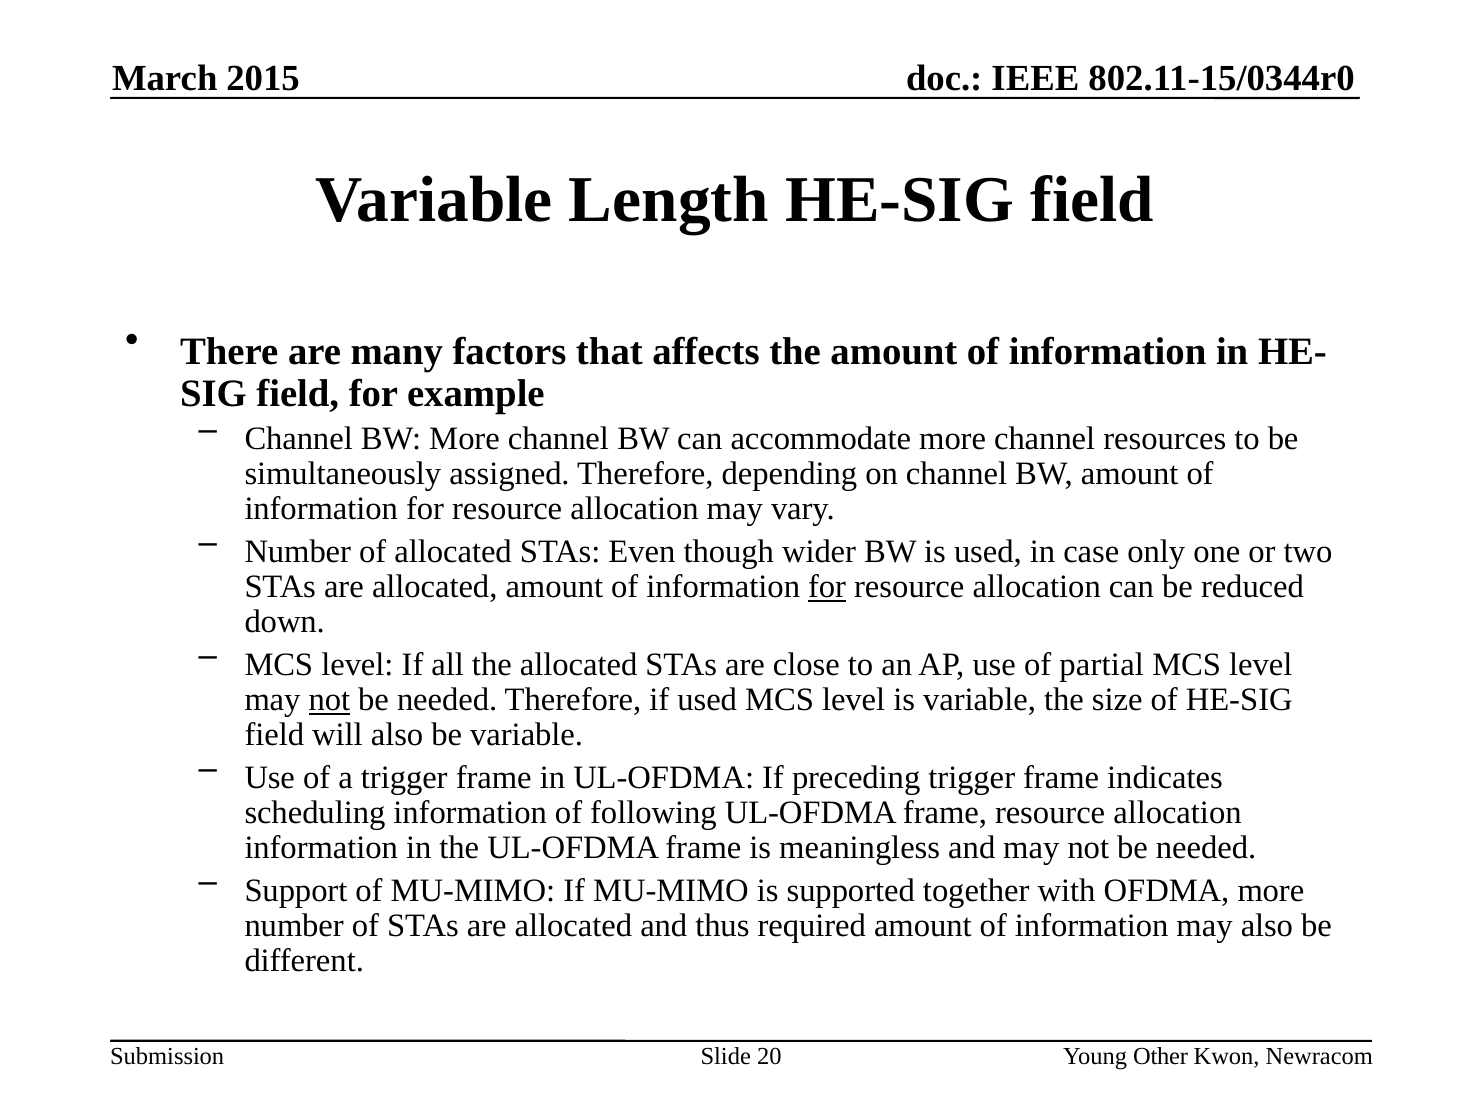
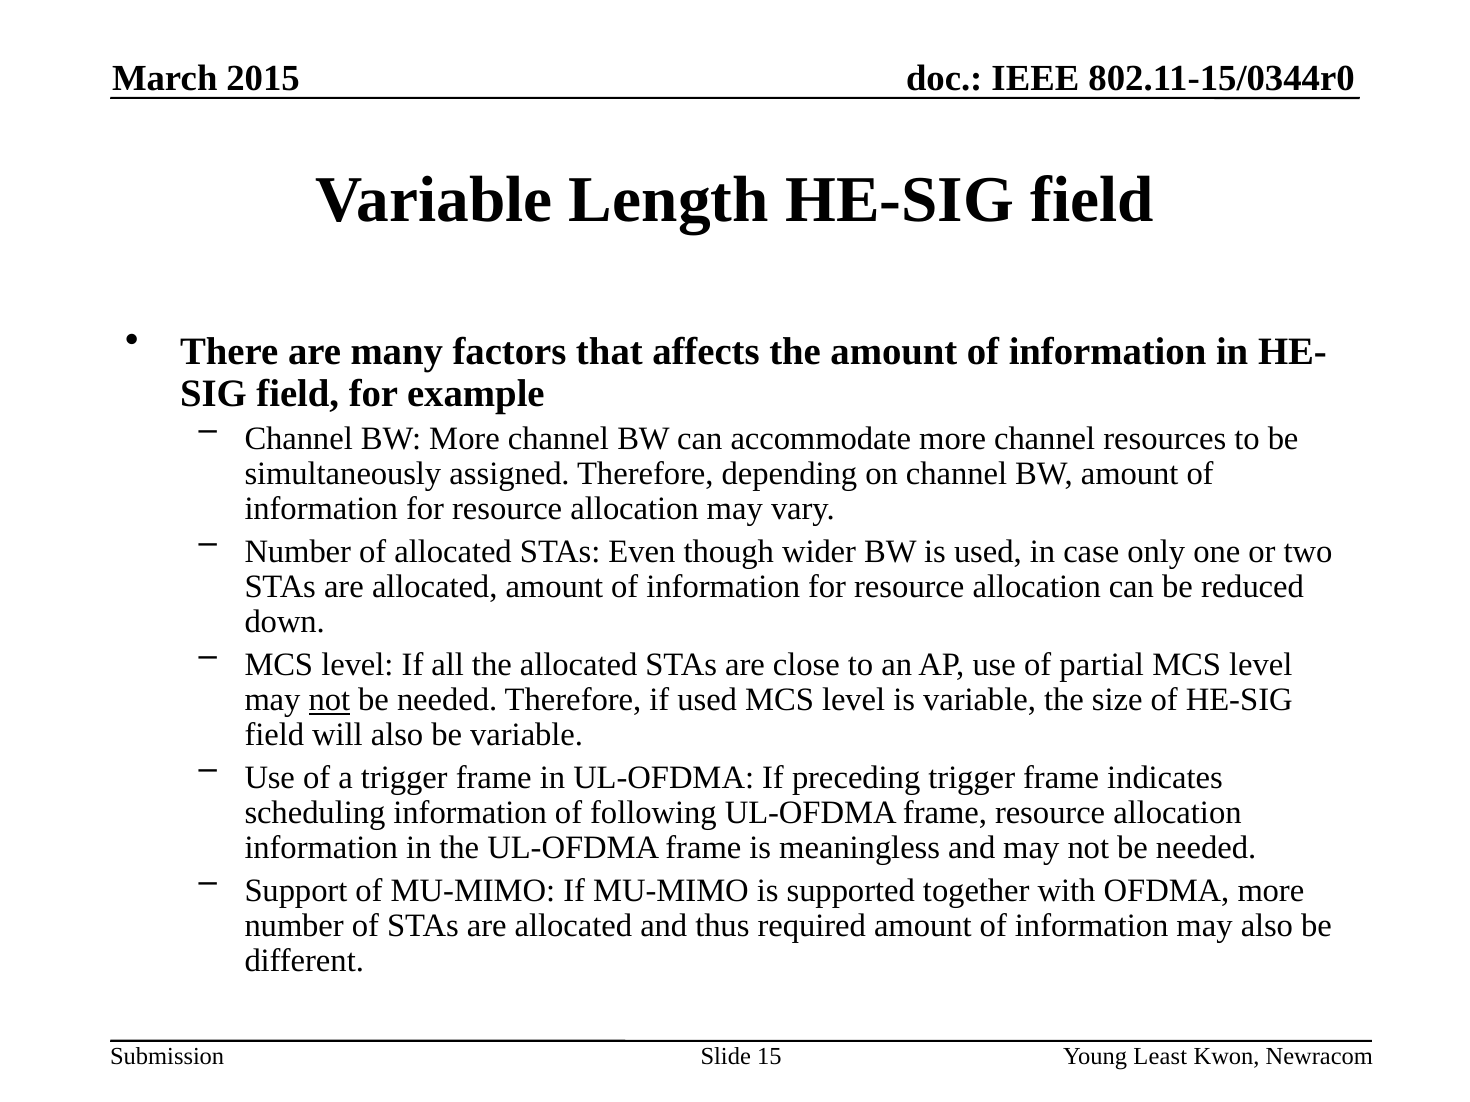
for underline: present -> none (827, 587)
20: 20 -> 15 (769, 1057)
Other: Other -> Least (1160, 1057)
